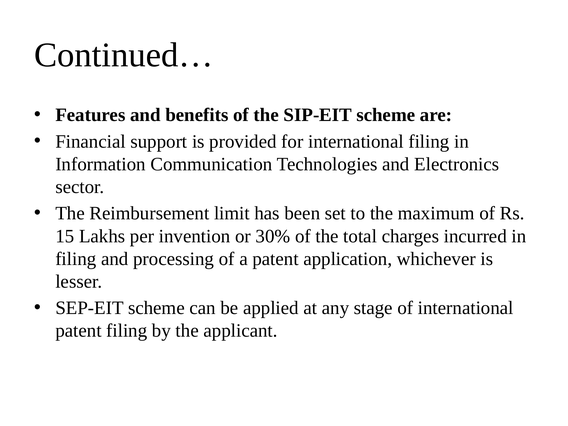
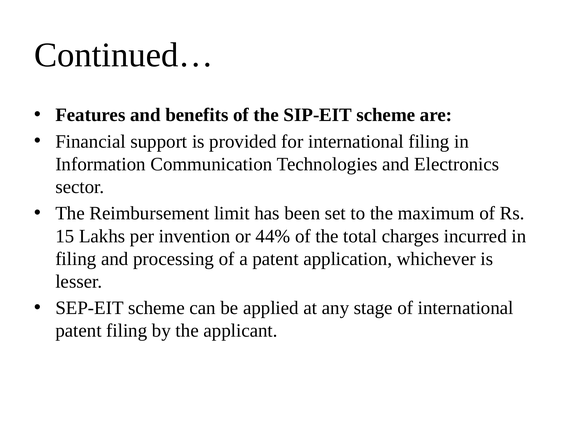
30%: 30% -> 44% (273, 236)
